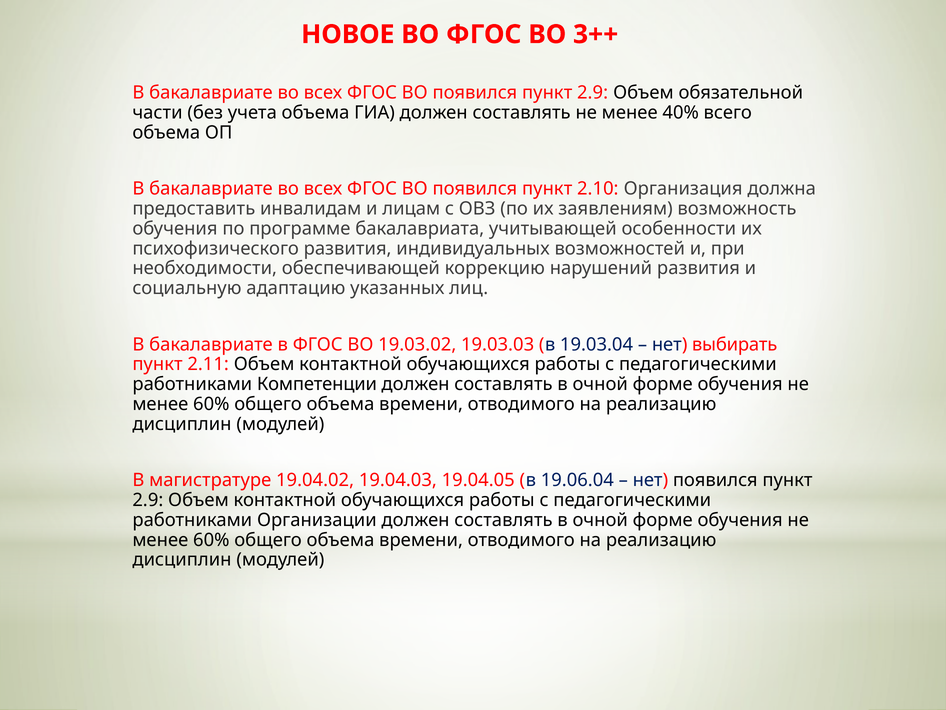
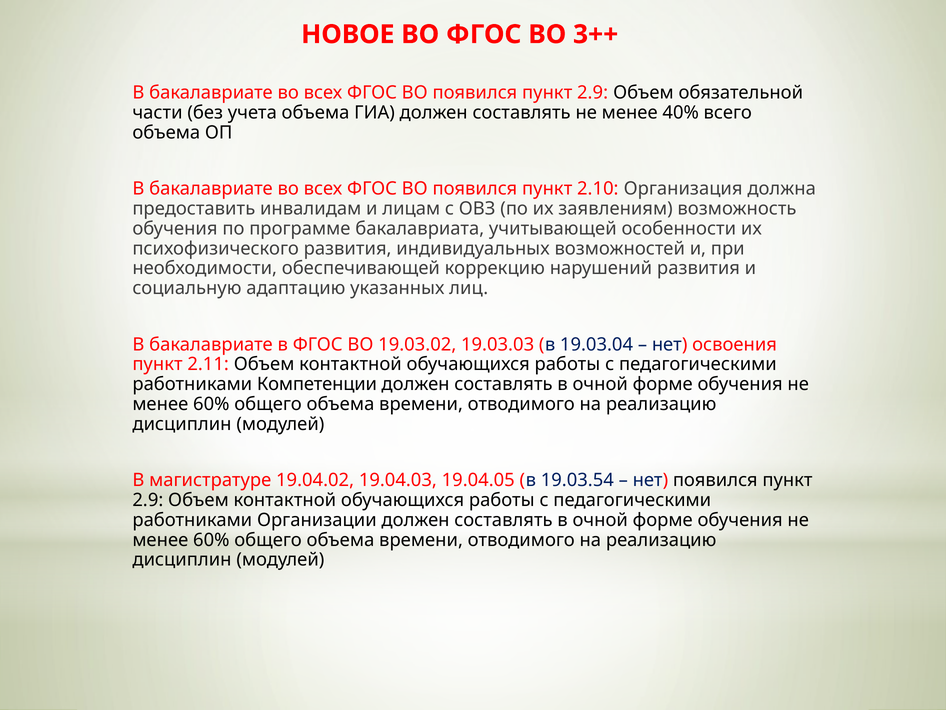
выбирать: выбирать -> освоения (735, 344)
19.06.04: 19.06.04 -> 19.03.54 (577, 480)
